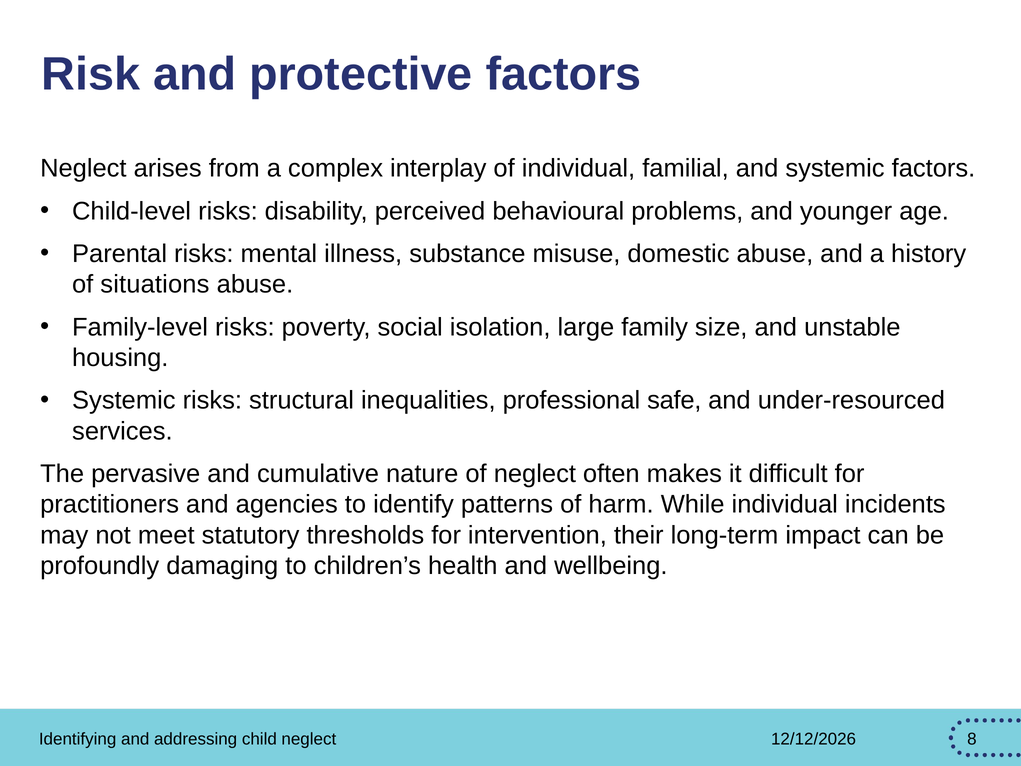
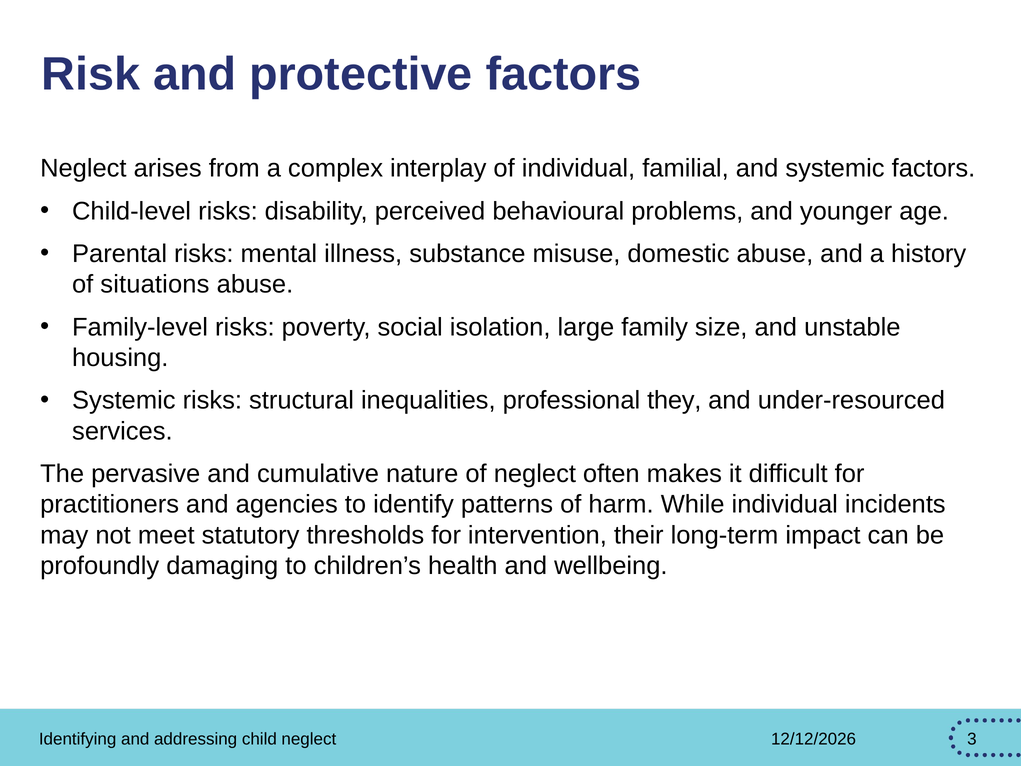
safe: safe -> they (674, 400)
8: 8 -> 3 (972, 739)
